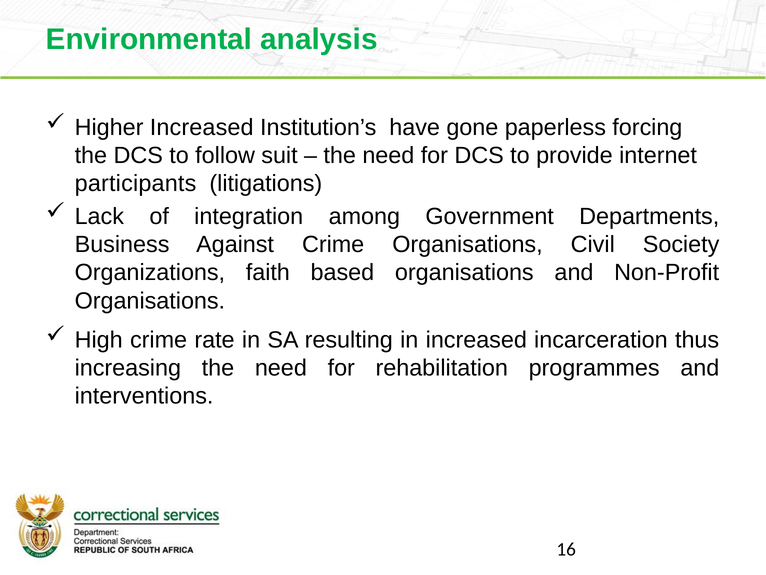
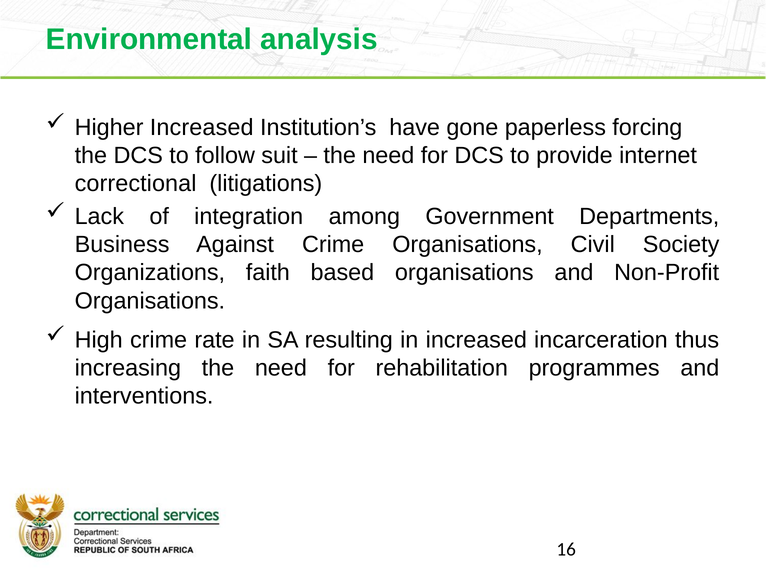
participants: participants -> correctional (136, 184)
